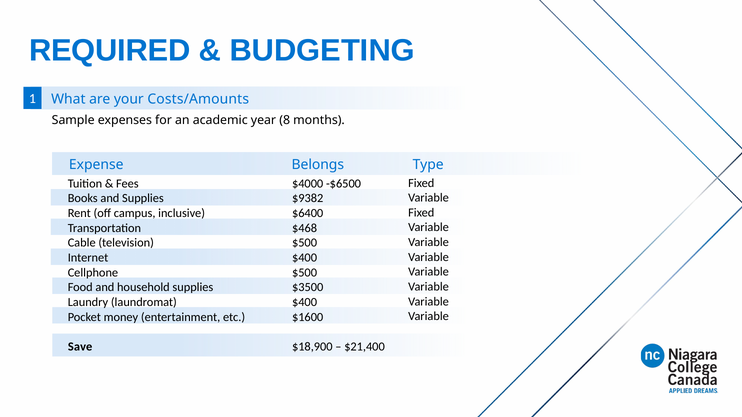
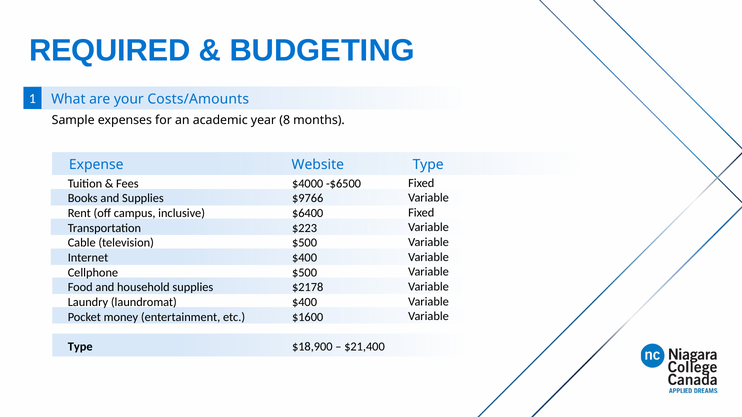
Belongs: Belongs -> Website (318, 165)
$9382: $9382 -> $9766 (308, 199)
$468: $468 -> $223 (305, 228)
$3500: $3500 -> $2178 (308, 288)
Save: Save -> Type (80, 347)
